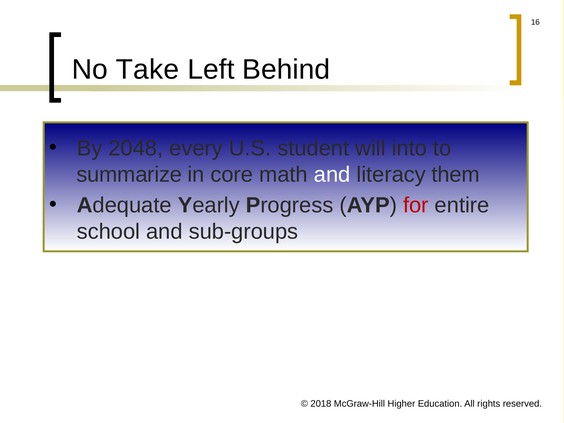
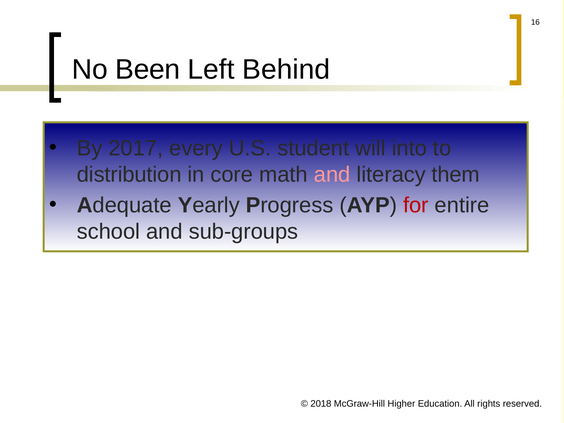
Take: Take -> Been (148, 69)
2048: 2048 -> 2017 (136, 148)
summarize: summarize -> distribution (129, 175)
and colour: white -> pink (332, 175)
